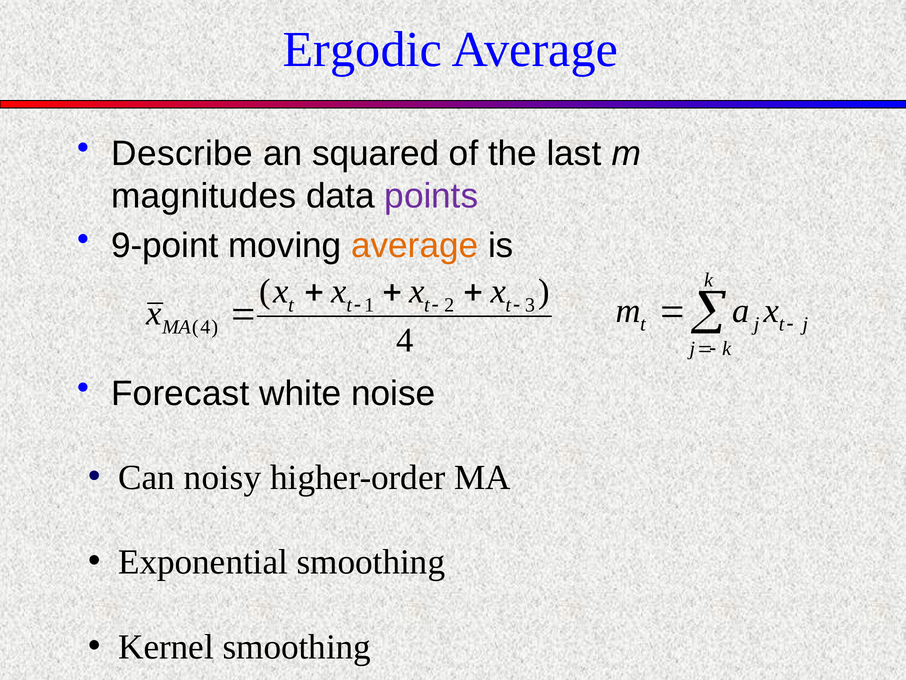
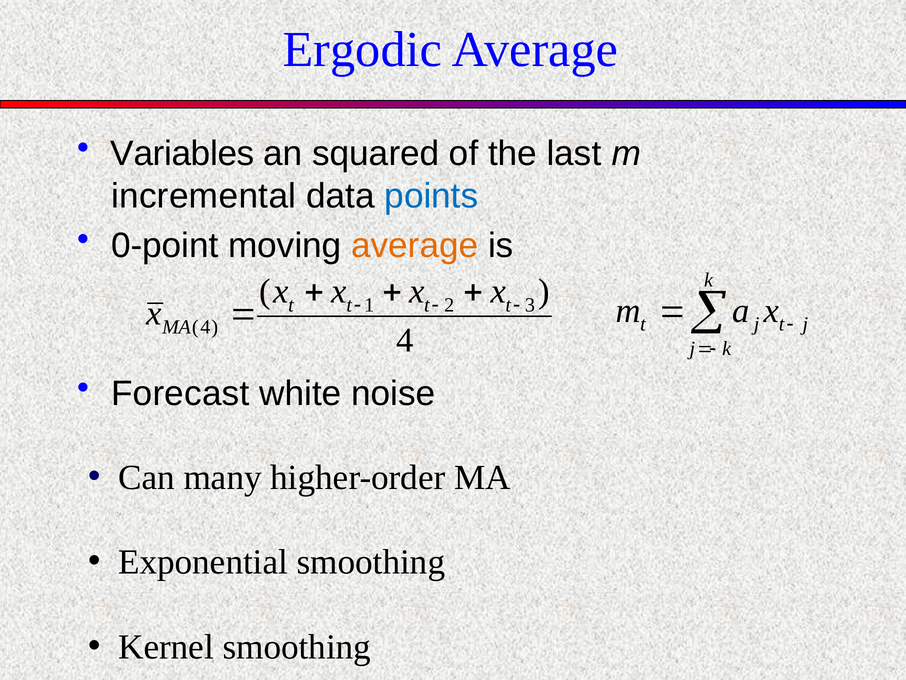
Describe: Describe -> Variables (182, 154)
magnitudes: magnitudes -> incremental (204, 196)
points colour: purple -> blue (431, 196)
9-point: 9-point -> 0-point (165, 245)
noisy: noisy -> many (223, 477)
